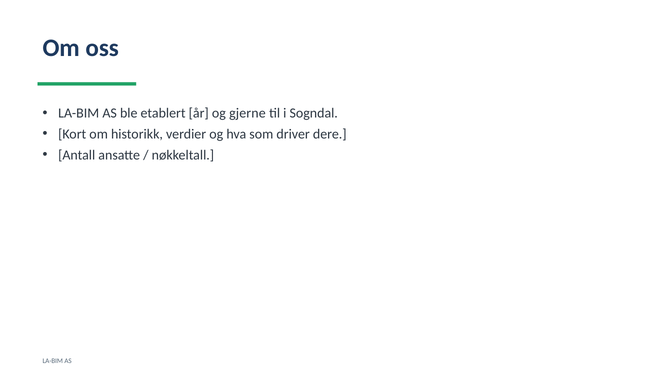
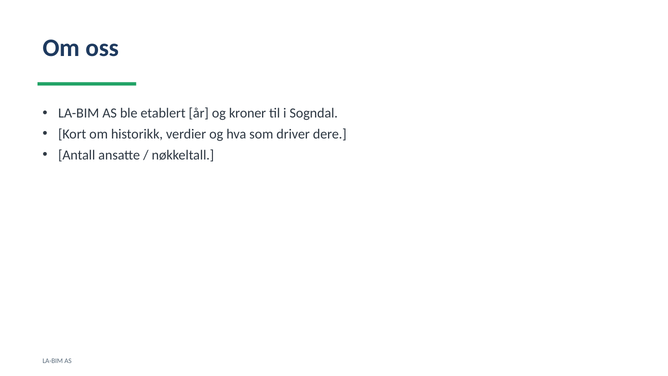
gjerne: gjerne -> kroner (248, 113)
